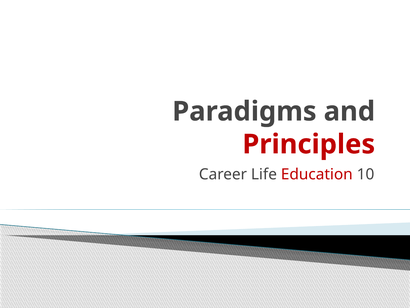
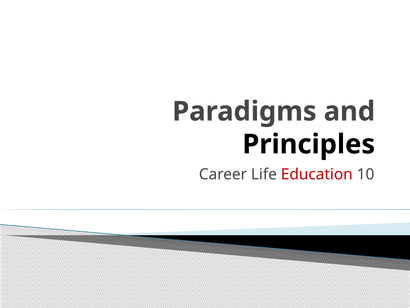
Principles colour: red -> black (309, 144)
